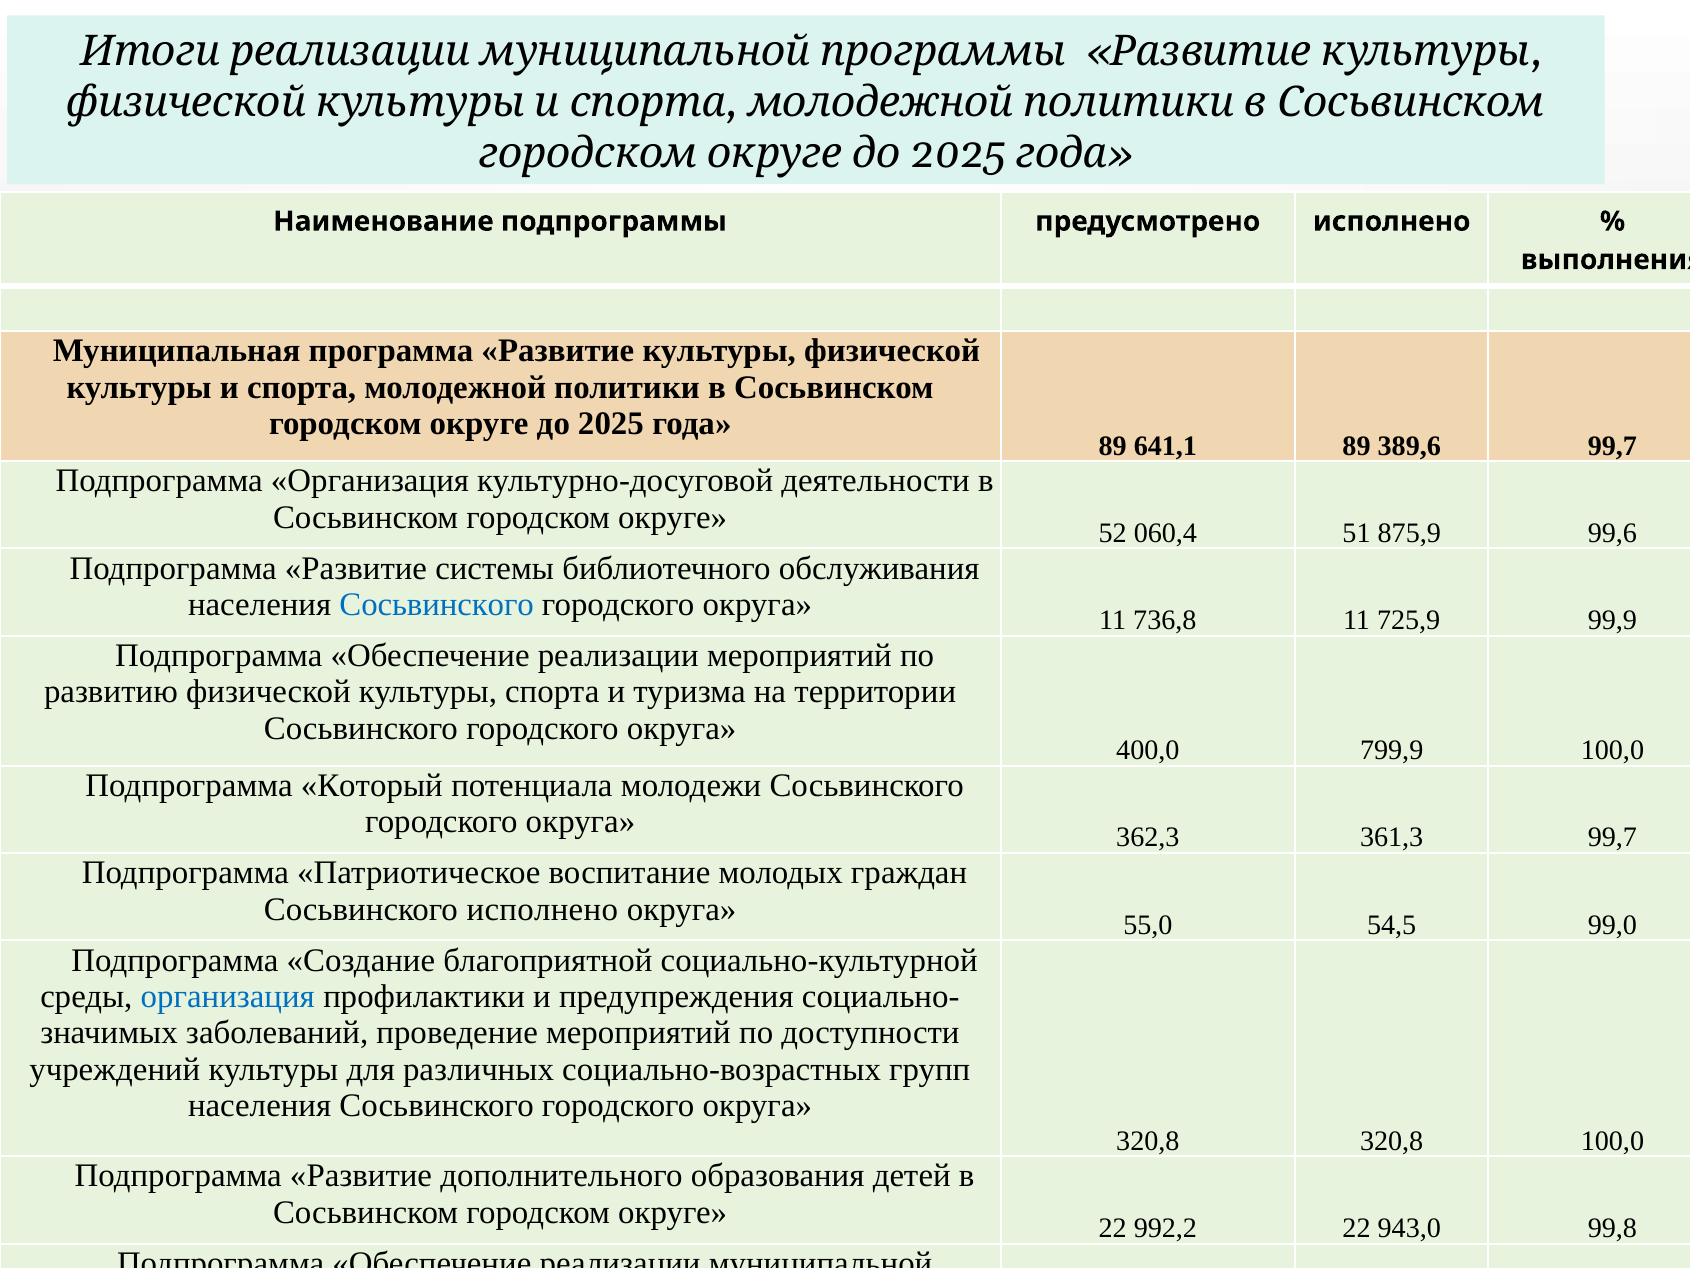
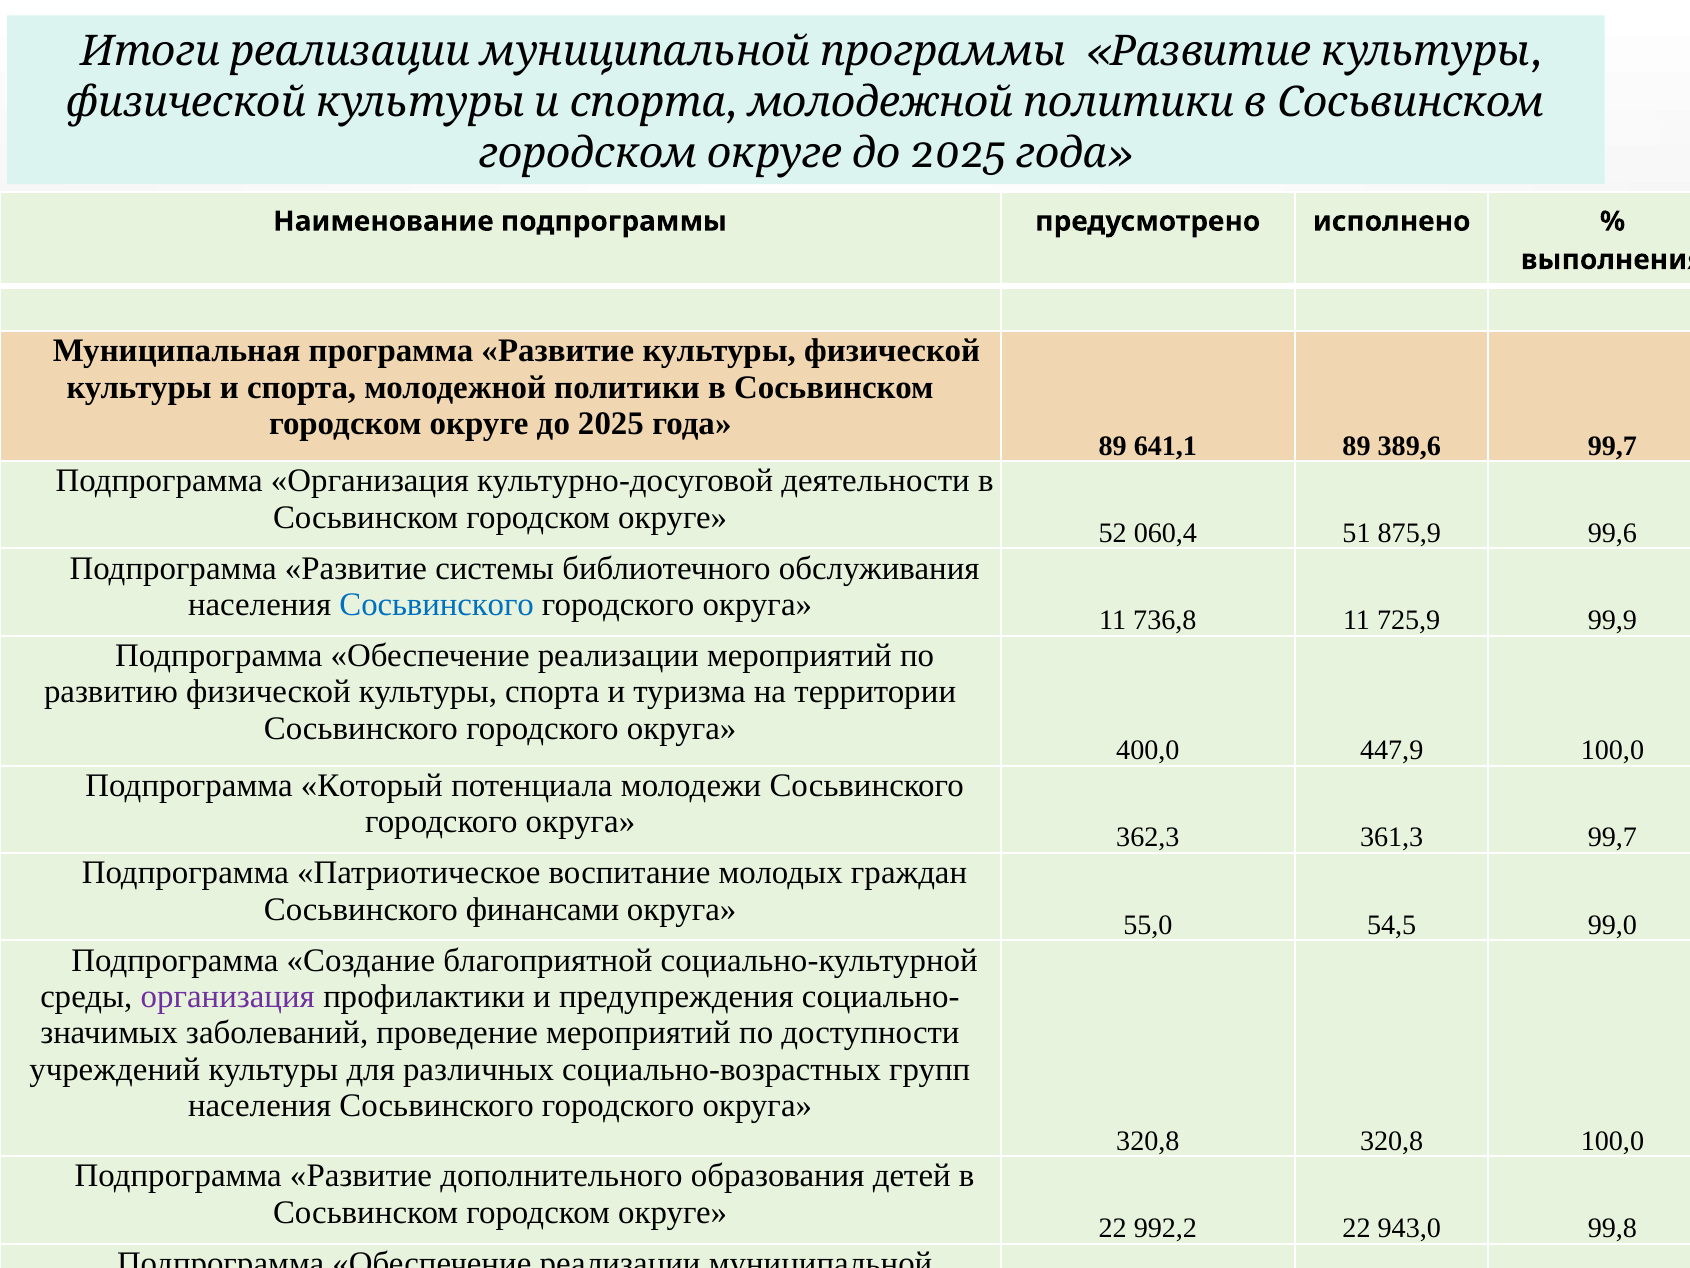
799,9: 799,9 -> 447,9 (1392, 750)
Сосьвинского исполнено: исполнено -> финансами (543, 909)
организация colour: blue -> purple (228, 996)
